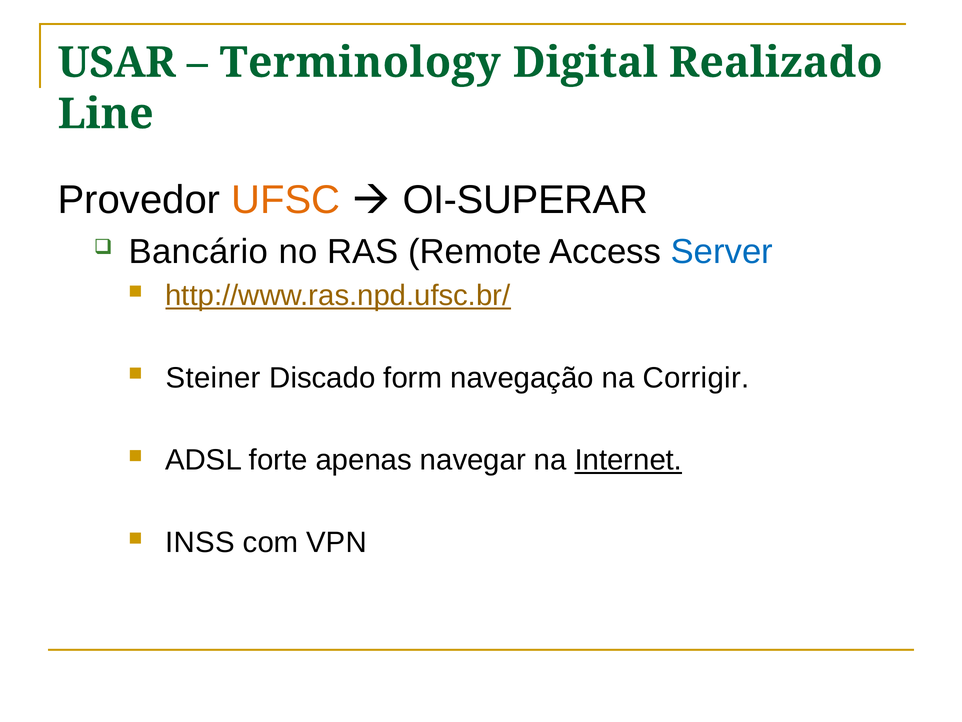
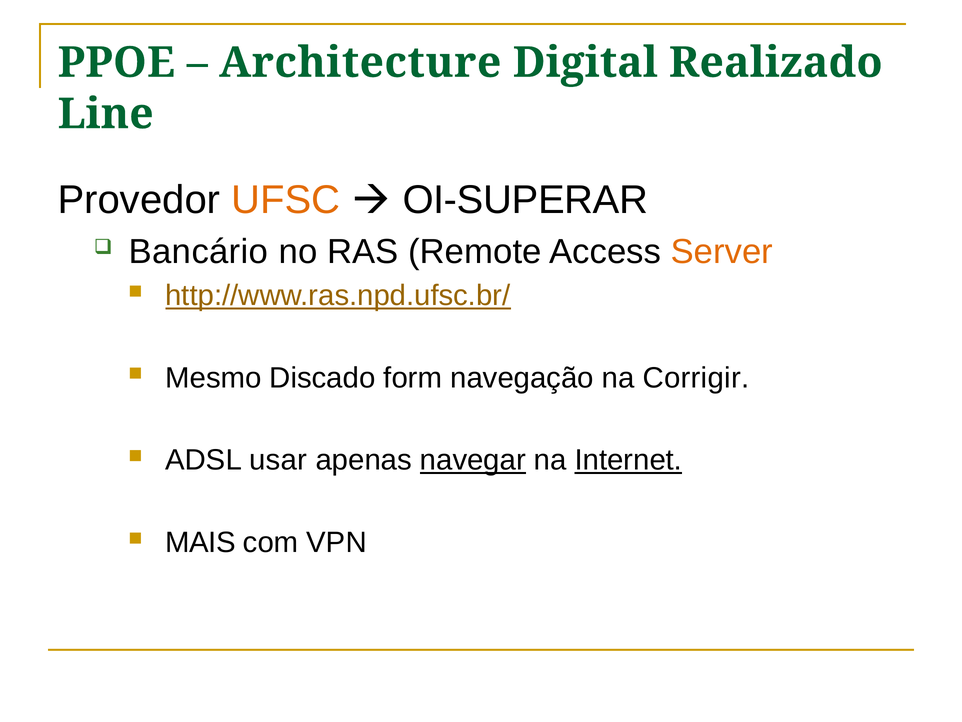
USAR: USAR -> PPOE (116, 63)
Terminology: Terminology -> Architecture (360, 63)
Server colour: blue -> orange (722, 251)
Steiner: Steiner -> Mesmo (213, 378)
forte: forte -> usar (278, 460)
navegar underline: none -> present (473, 460)
INSS: INSS -> MAIS (200, 542)
